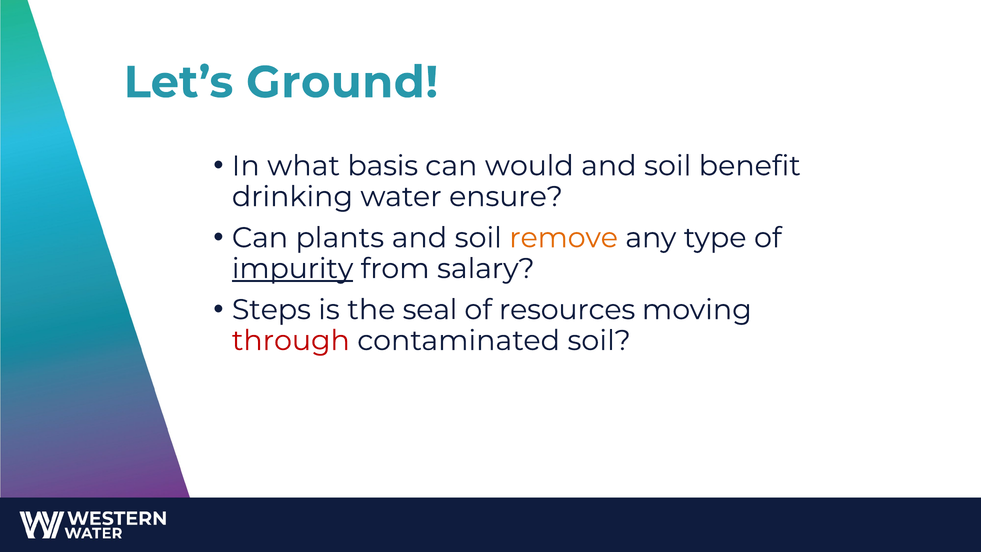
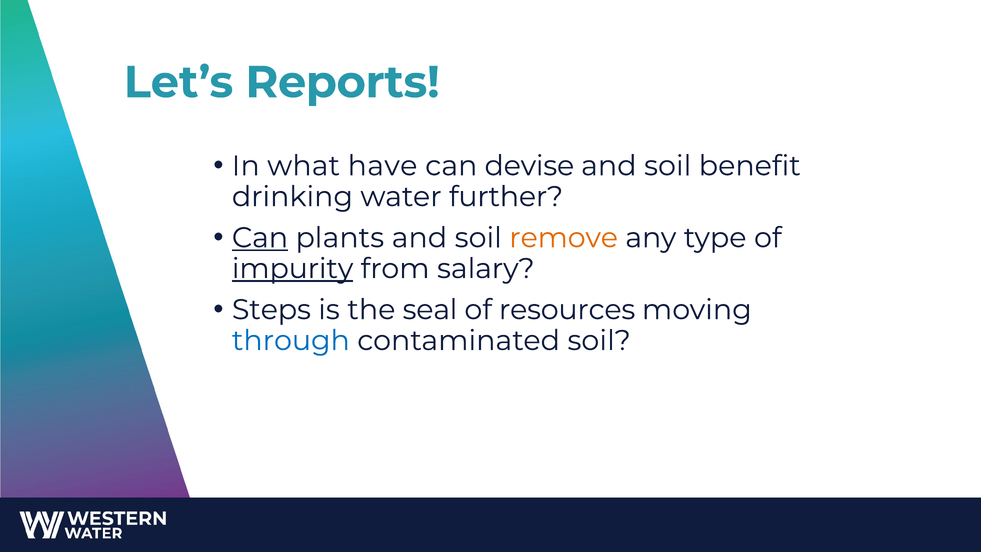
Ground: Ground -> Reports (343, 82)
basis: basis -> have (382, 166)
would: would -> devise (529, 166)
ensure: ensure -> further (506, 197)
Can underline: none -> present (260, 238)
through colour: red -> blue (291, 340)
